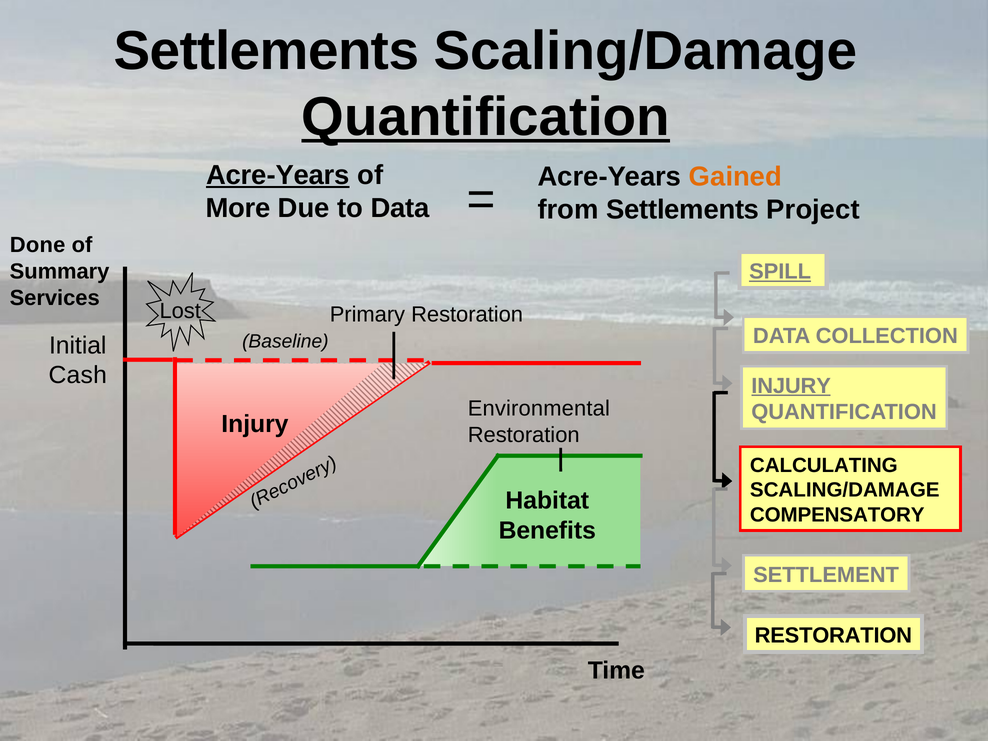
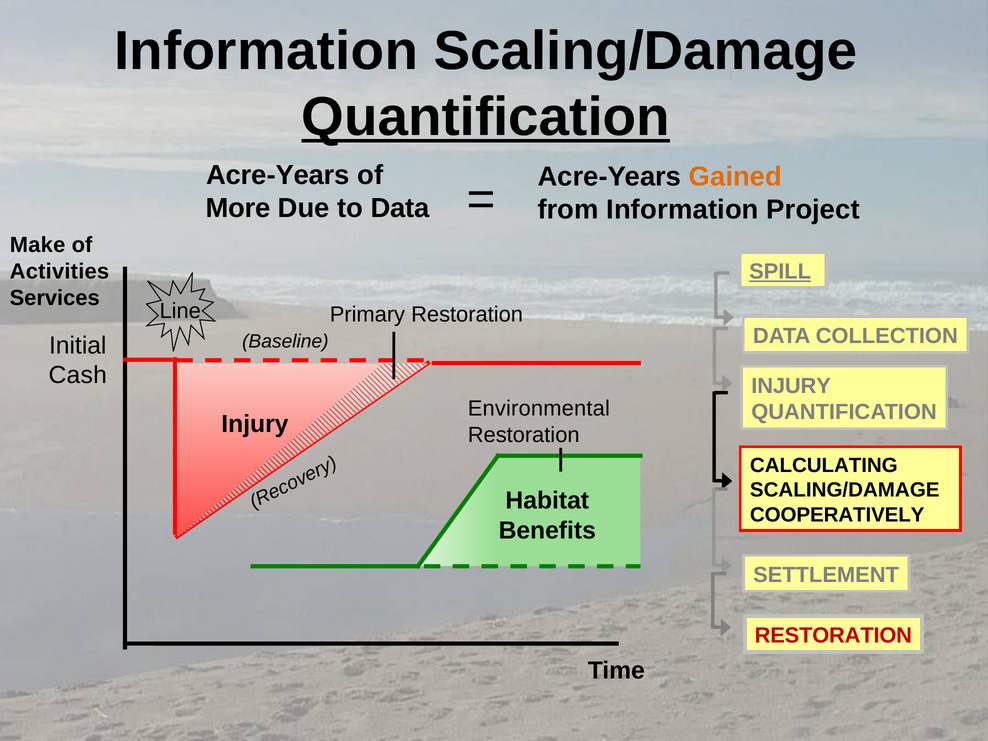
Settlements: Settlements -> Information (266, 51)
Acre-Years underline: present -> none (278, 175)
from Settlements: Settlements -> Information (683, 210)
Done: Done -> Make (38, 245)
Summary: Summary -> Activities (59, 271)
Lost: Lost -> Line (180, 311)
INJURY underline: present -> none (791, 386)
COMPENSATORY: COMPENSATORY -> COOPERATIVELY (837, 515)
RESTORATION colour: black -> red (833, 636)
